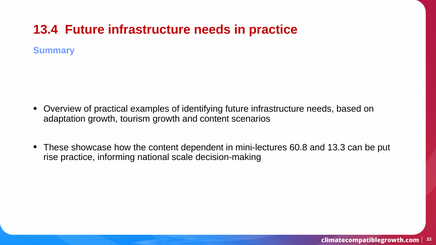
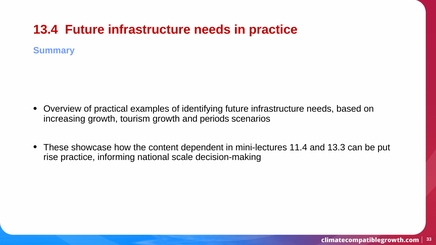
adaptation: adaptation -> increasing (64, 119)
and content: content -> periods (215, 119)
60.8: 60.8 -> 11.4 (298, 148)
